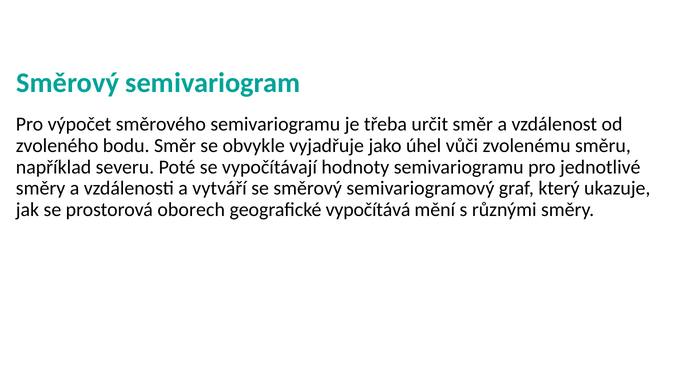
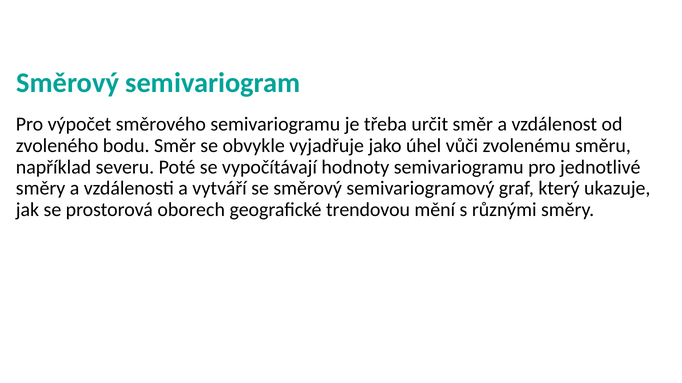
vypočítává: vypočítává -> trendovou (368, 210)
